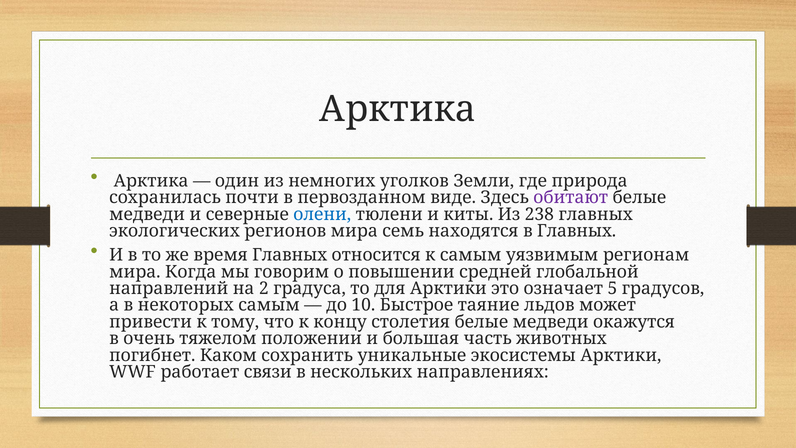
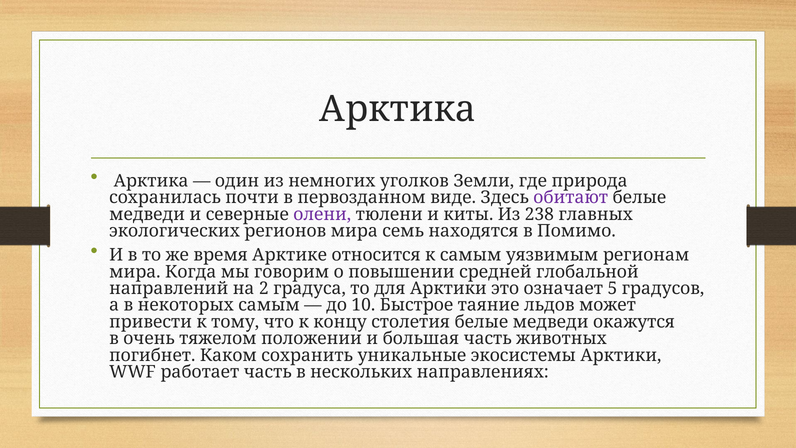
олени colour: blue -> purple (322, 214)
в Главных: Главных -> Помимо (576, 231)
время Главных: Главных -> Арктике (290, 255)
работает связи: связи -> часть (268, 372)
